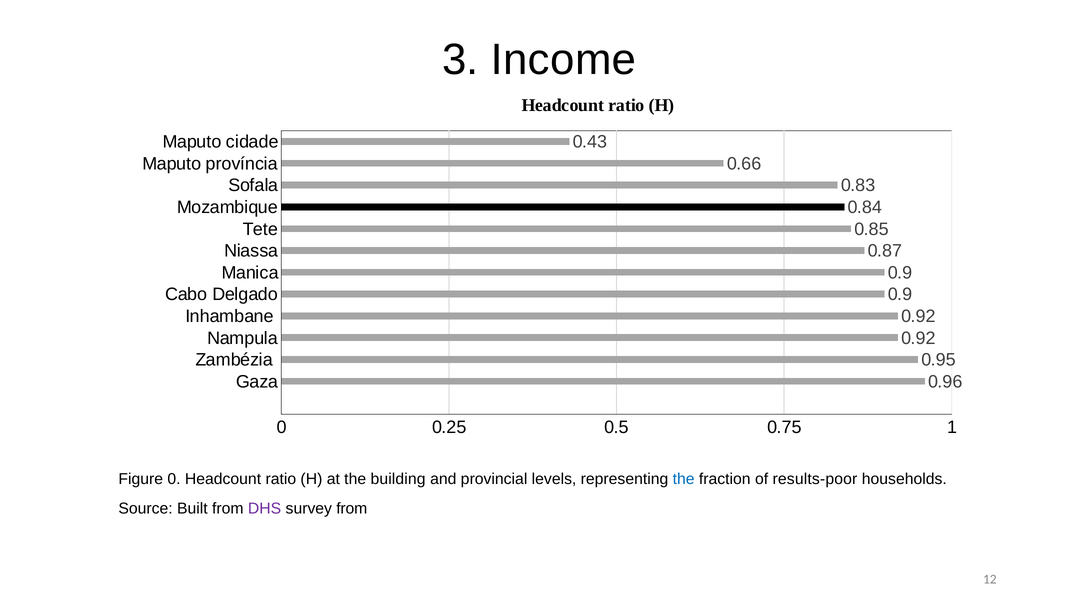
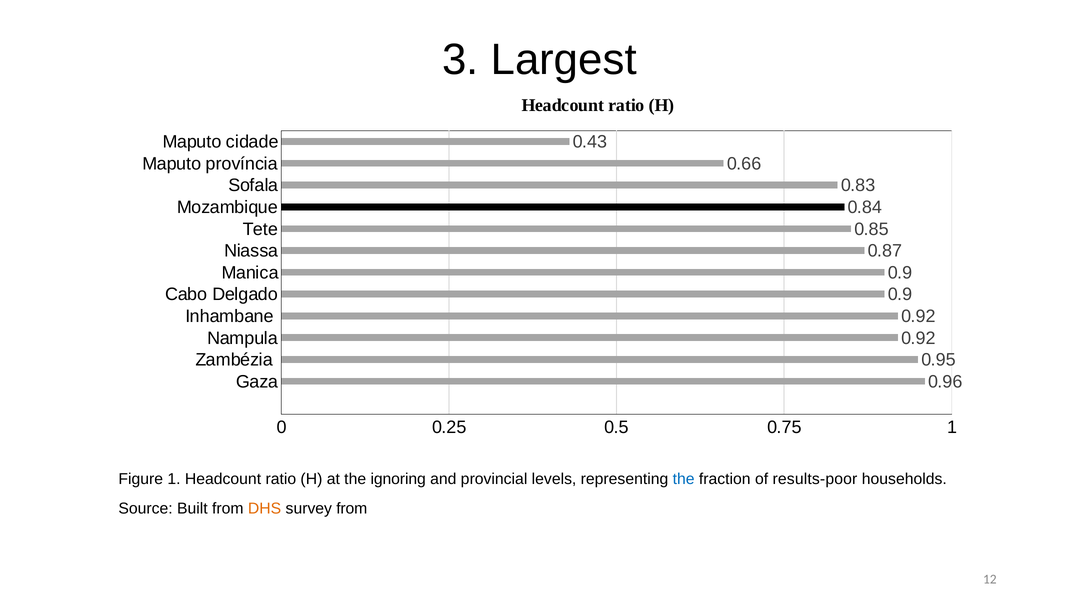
Income: Income -> Largest (564, 60)
Figure 0: 0 -> 1 (174, 479)
building: building -> ignoring (398, 479)
DHS colour: purple -> orange (265, 508)
